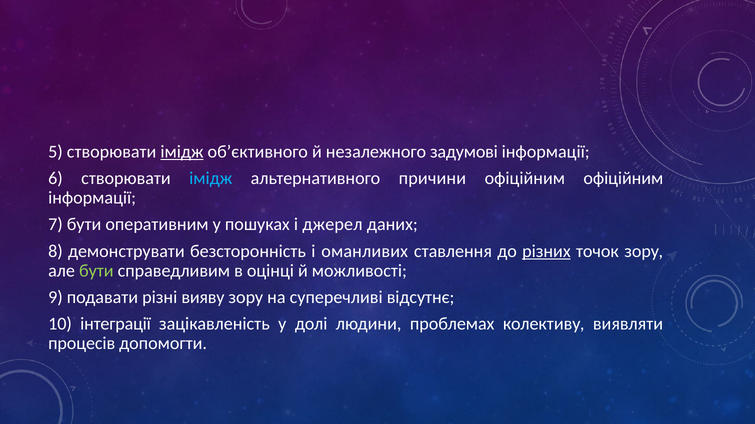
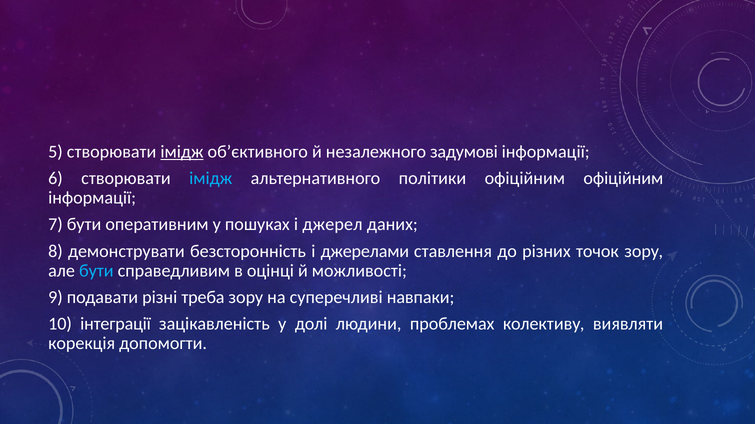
причини: причини -> політики (432, 179)
оманливих: оманливих -> джерелами (365, 251)
різних underline: present -> none (546, 251)
бути colour: light green -> light blue (96, 271)
вияву: вияву -> треба (203, 298)
відсутнє: відсутнє -> навпаки (421, 298)
процесів: процесів -> корекція (82, 344)
